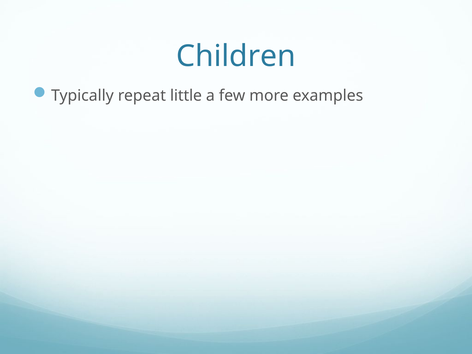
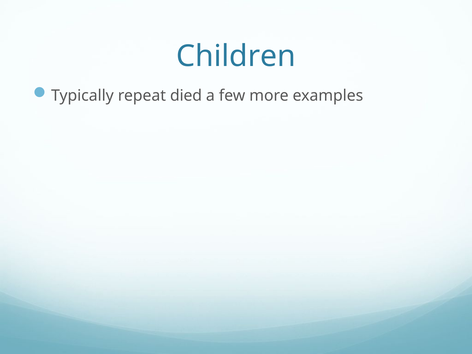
little: little -> died (186, 96)
